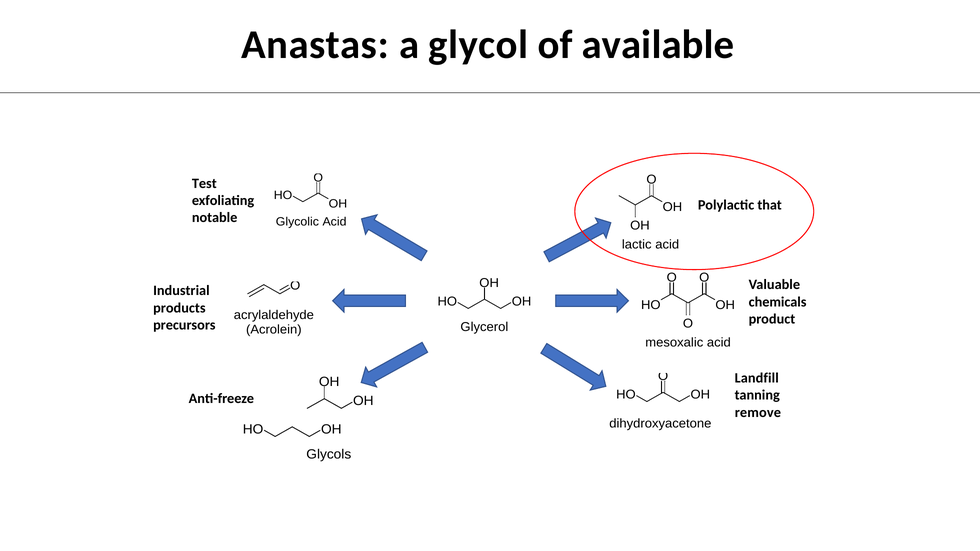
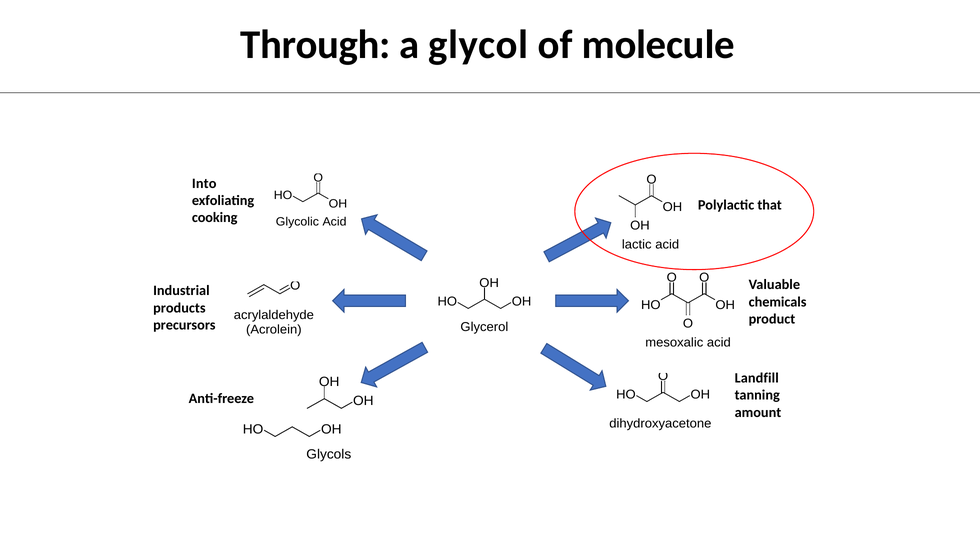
Anastas: Anastas -> Through (315, 45)
available: available -> molecule (658, 45)
Test: Test -> Into (204, 184)
notable: notable -> cooking (215, 218)
remove: remove -> amount (758, 413)
